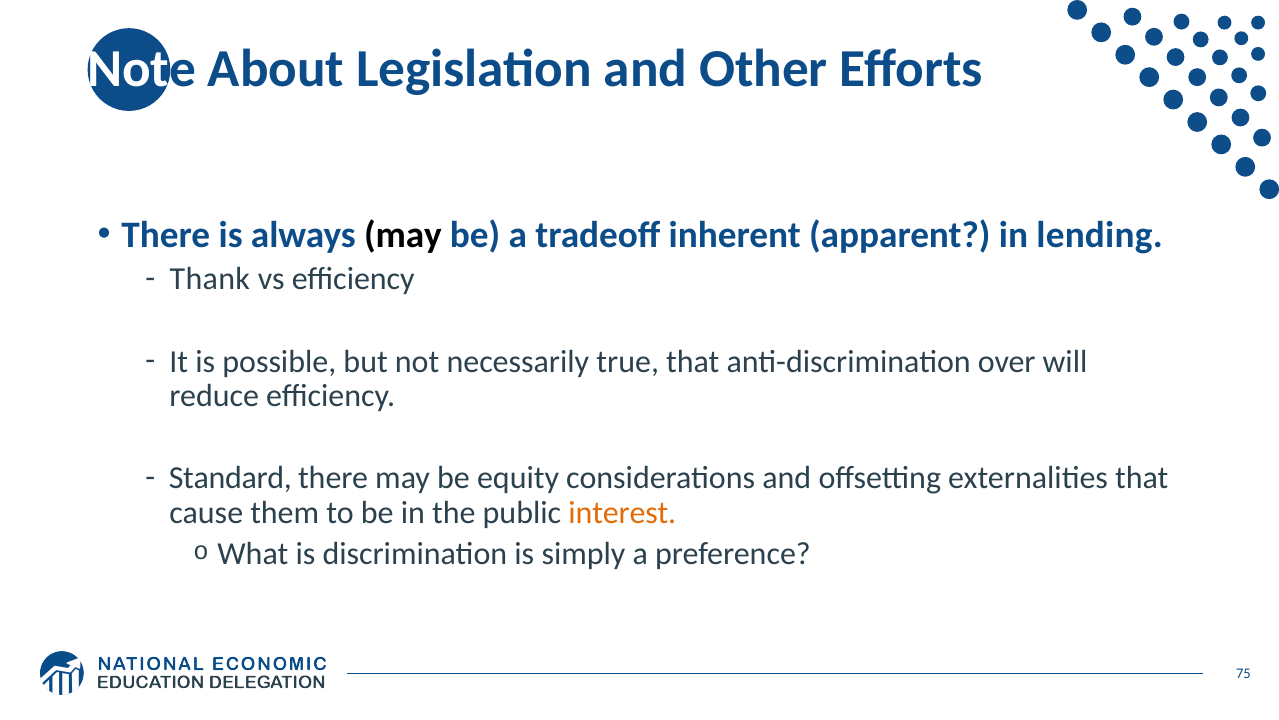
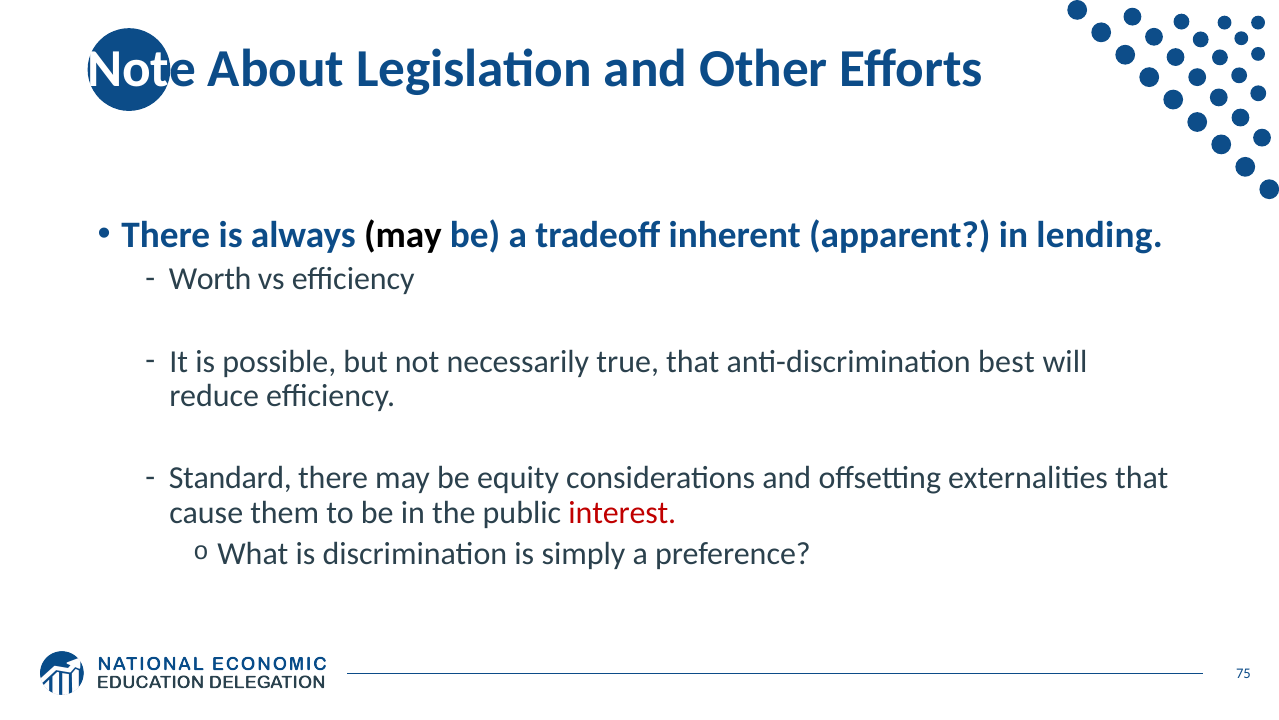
Thank: Thank -> Worth (210, 279)
over: over -> best (1006, 361)
interest colour: orange -> red (622, 513)
